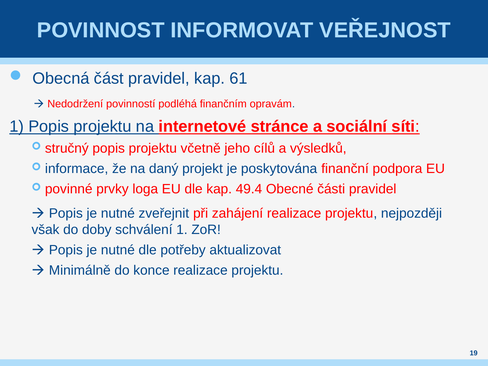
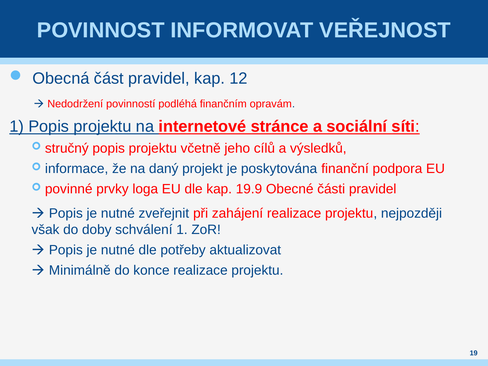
61: 61 -> 12 (239, 79)
49.4: 49.4 -> 19.9 (249, 189)
